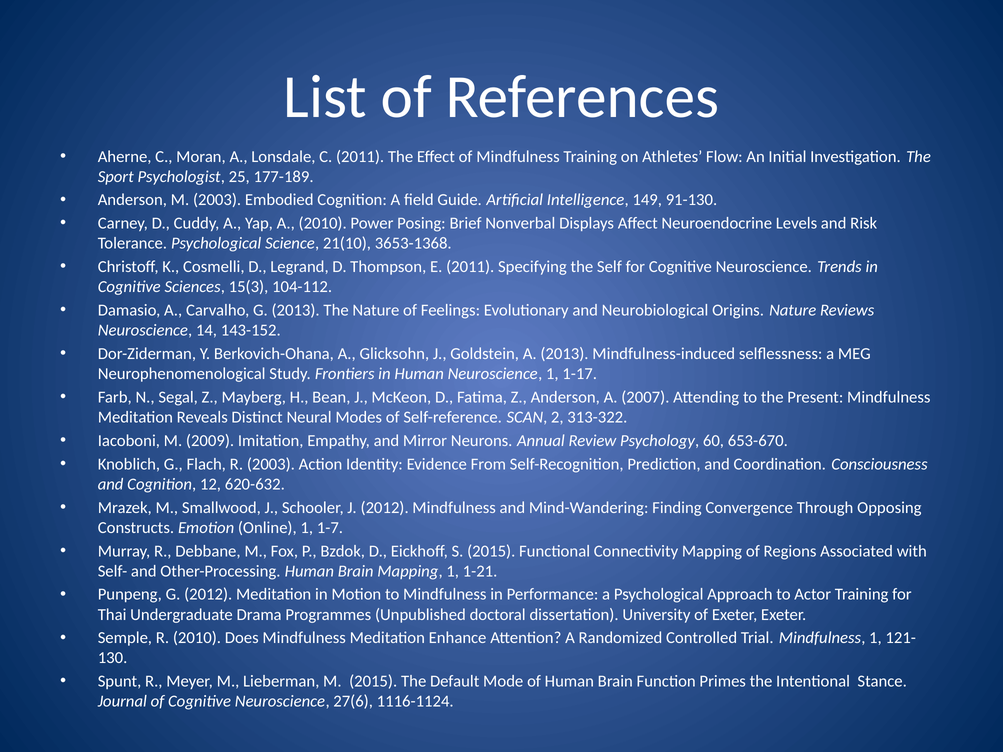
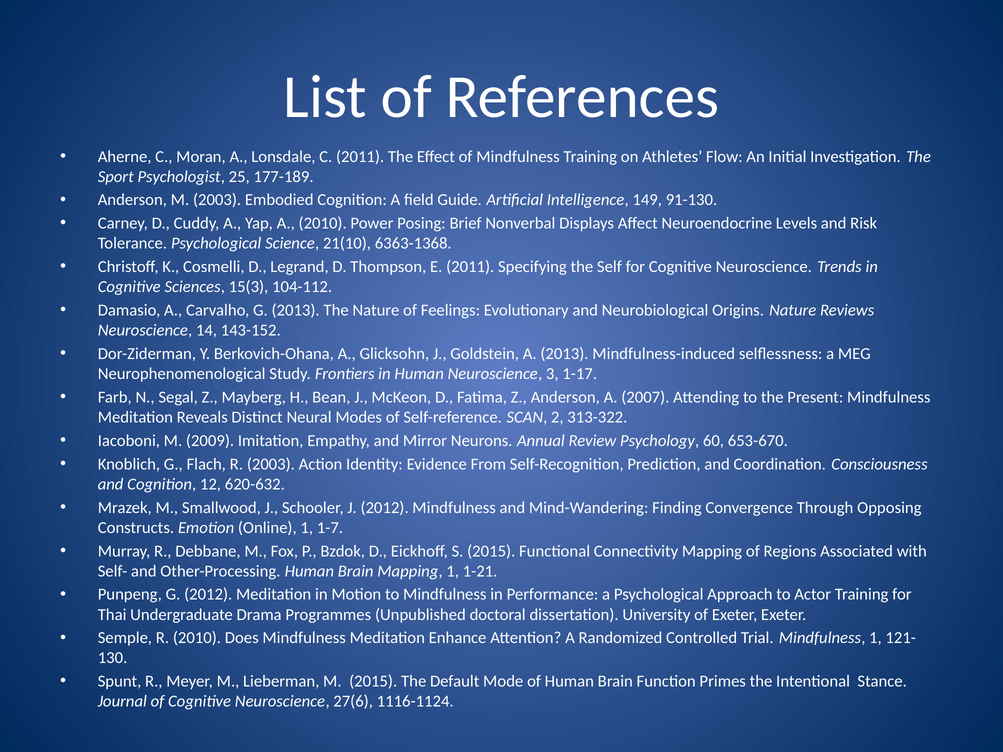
3653-1368: 3653-1368 -> 6363-1368 (413, 244)
Neuroscience 1: 1 -> 3 (552, 374)
